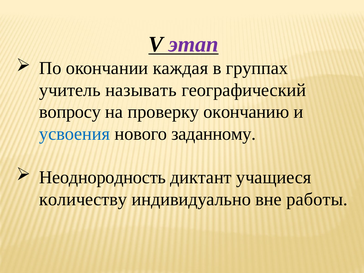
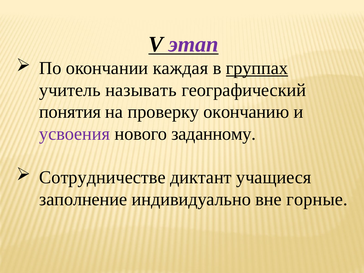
группах underline: none -> present (257, 68)
вопросу: вопросу -> понятия (70, 112)
усвоения colour: blue -> purple (75, 134)
Неоднородность: Неоднородность -> Сотрудничестве (102, 177)
количеству: количеству -> заполнение (83, 199)
работы: работы -> горные (317, 199)
